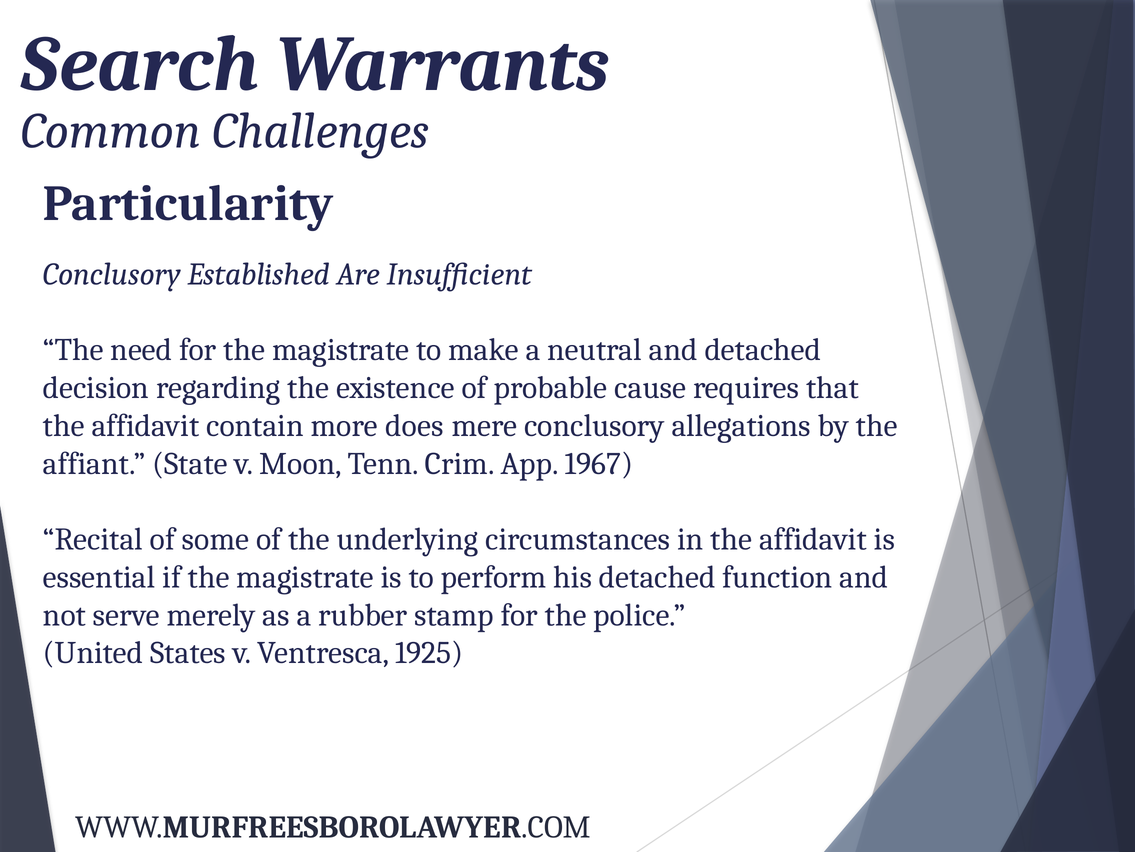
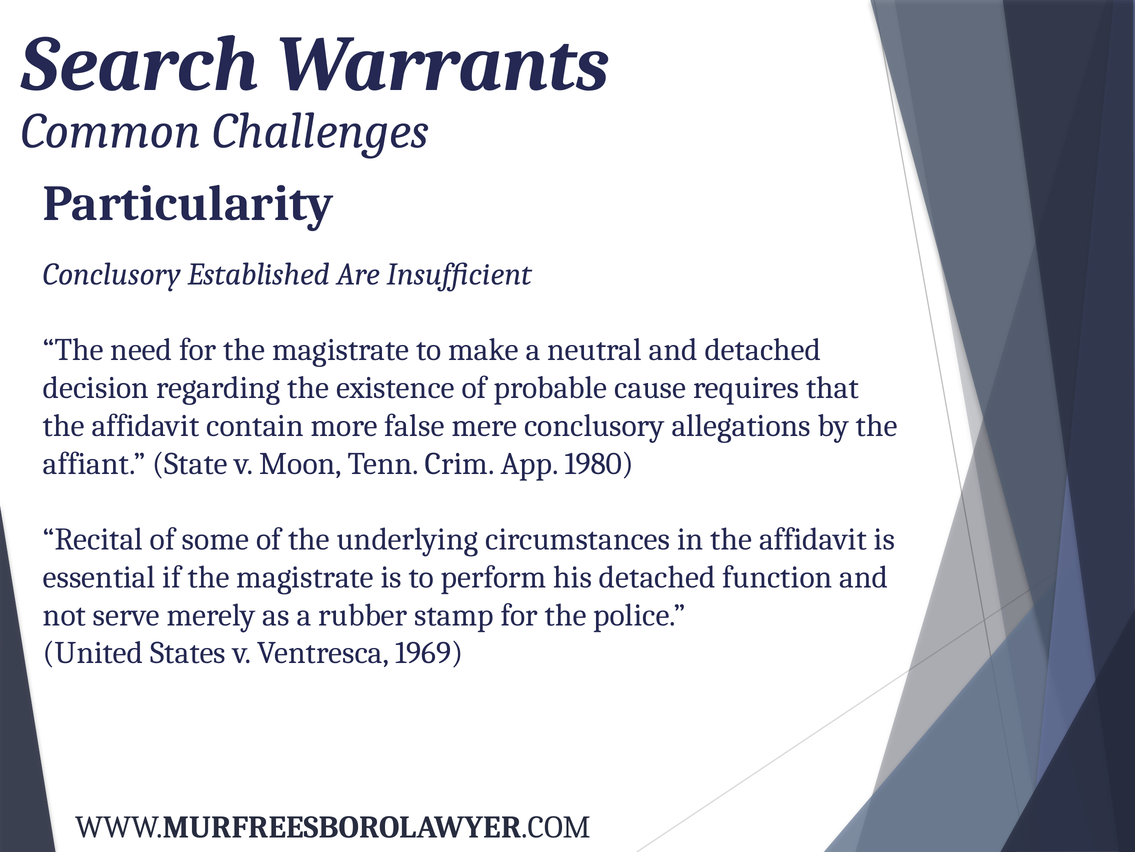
does: does -> false (415, 425)
1967: 1967 -> 1980 (599, 463)
1925: 1925 -> 1969 (429, 652)
